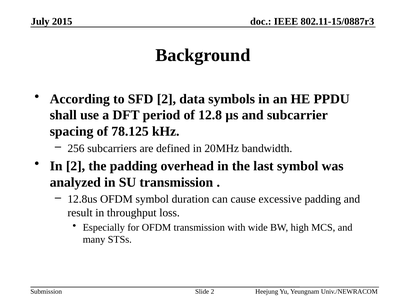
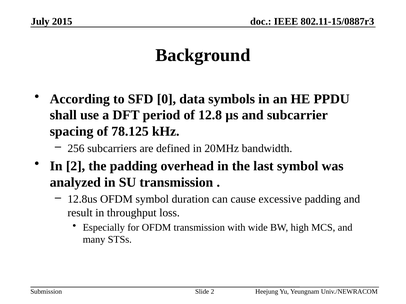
SFD 2: 2 -> 0 (166, 99)
